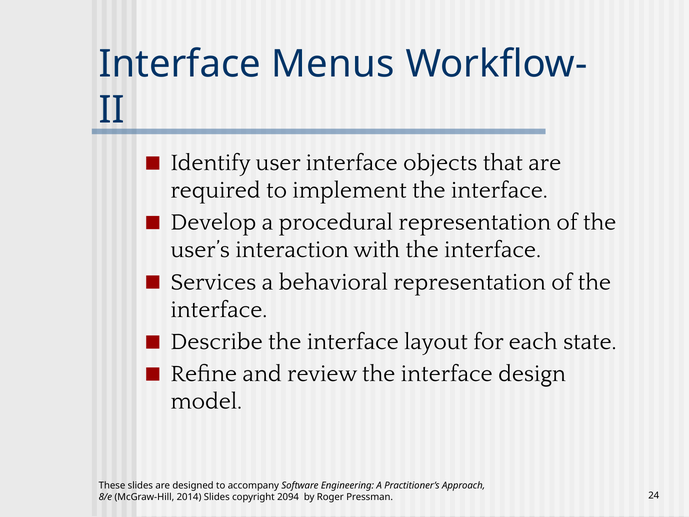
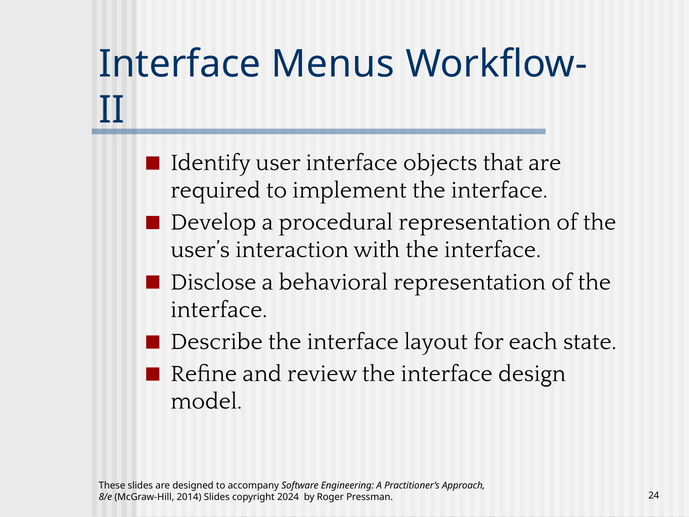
Services: Services -> Disclose (213, 282)
2094: 2094 -> 2024 (288, 497)
